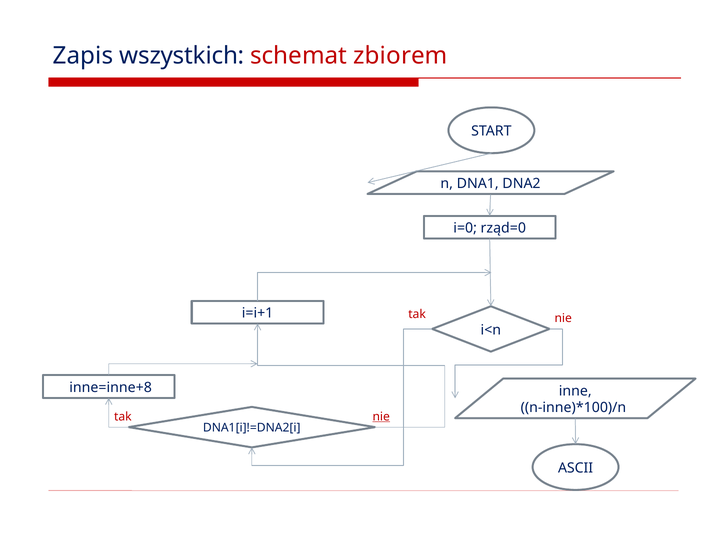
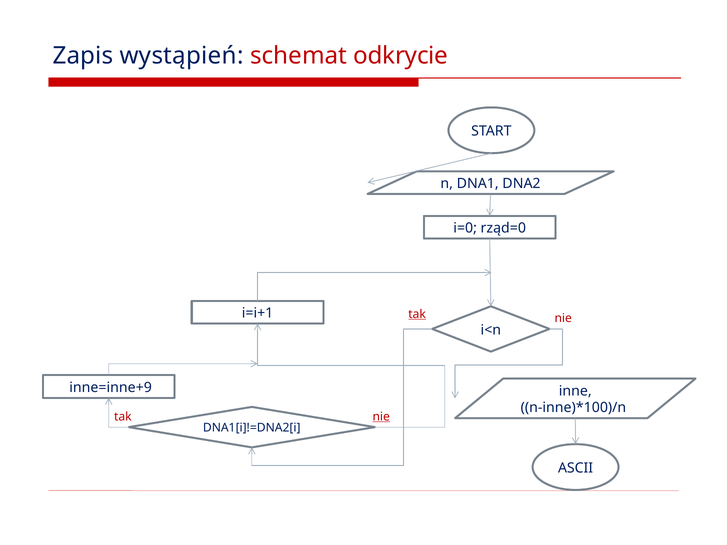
wszystkich: wszystkich -> wystąpień (182, 56)
zbiorem: zbiorem -> odkrycie (401, 56)
tak underline: none -> present (417, 314)
inne=inne+8: inne=inne+8 -> inne=inne+9 (111, 388)
